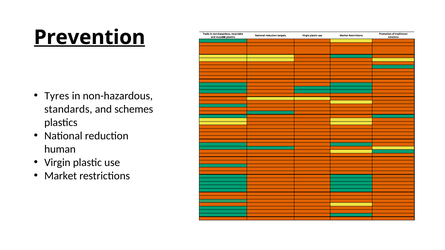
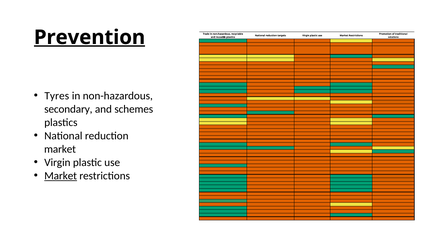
standards: standards -> secondary (68, 109)
human: human -> market (60, 149)
Market underline: none -> present (61, 176)
